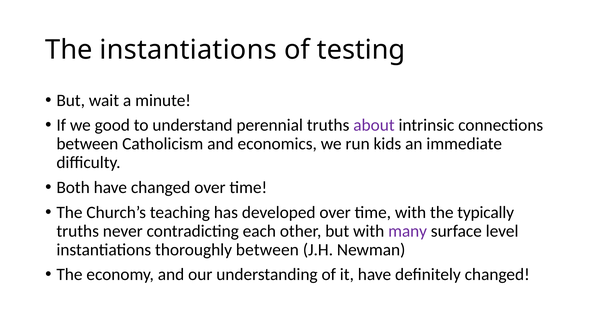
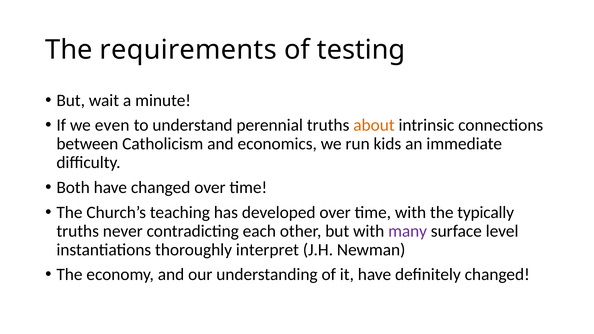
The instantiations: instantiations -> requirements (188, 50)
good: good -> even (112, 125)
about colour: purple -> orange (374, 125)
thoroughly between: between -> interpret (267, 250)
